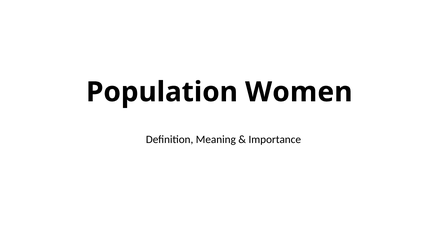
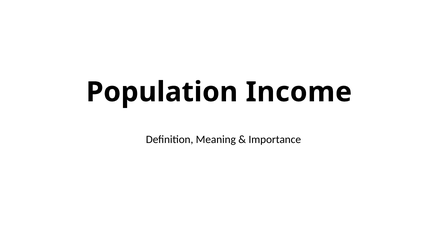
Women: Women -> Income (299, 92)
